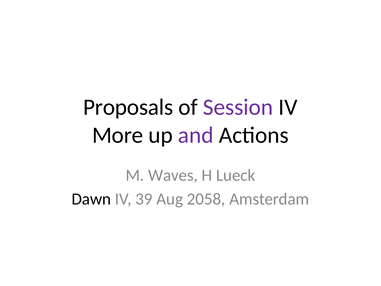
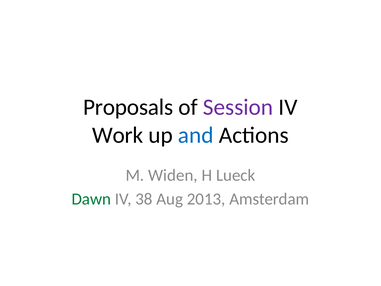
More: More -> Work (118, 135)
and colour: purple -> blue (196, 135)
Waves: Waves -> Widen (173, 175)
Dawn colour: black -> green (91, 199)
39: 39 -> 38 (144, 199)
2058: 2058 -> 2013 (206, 199)
